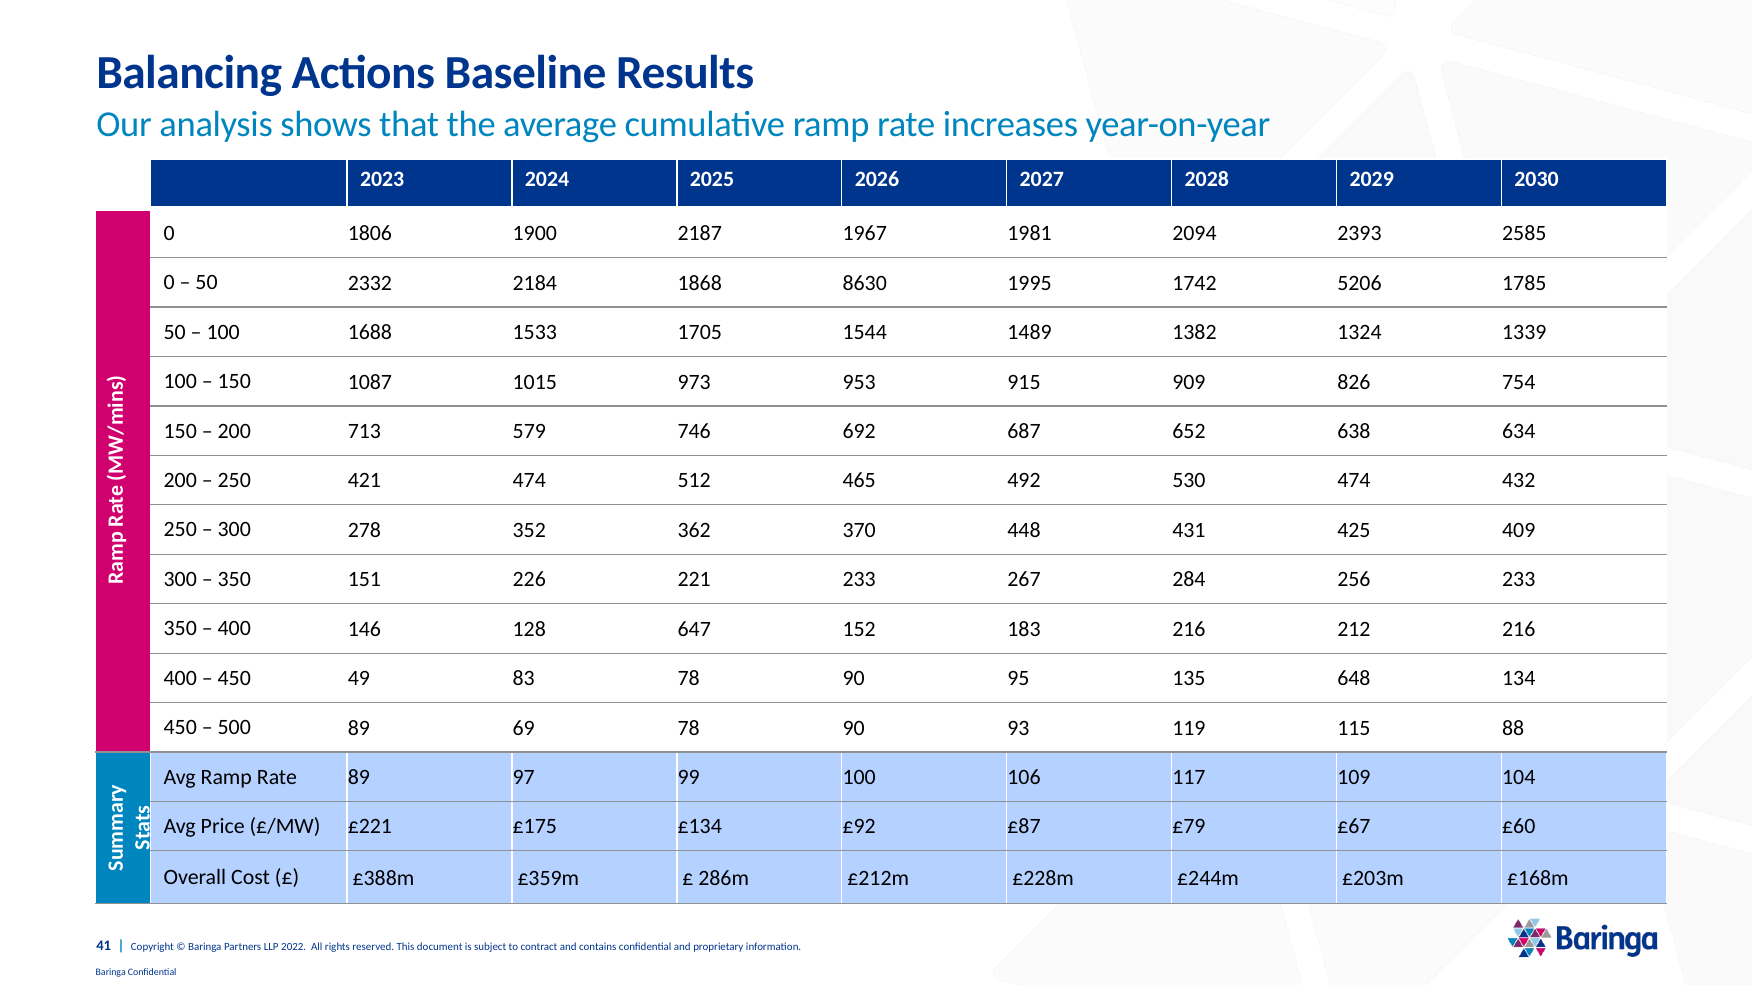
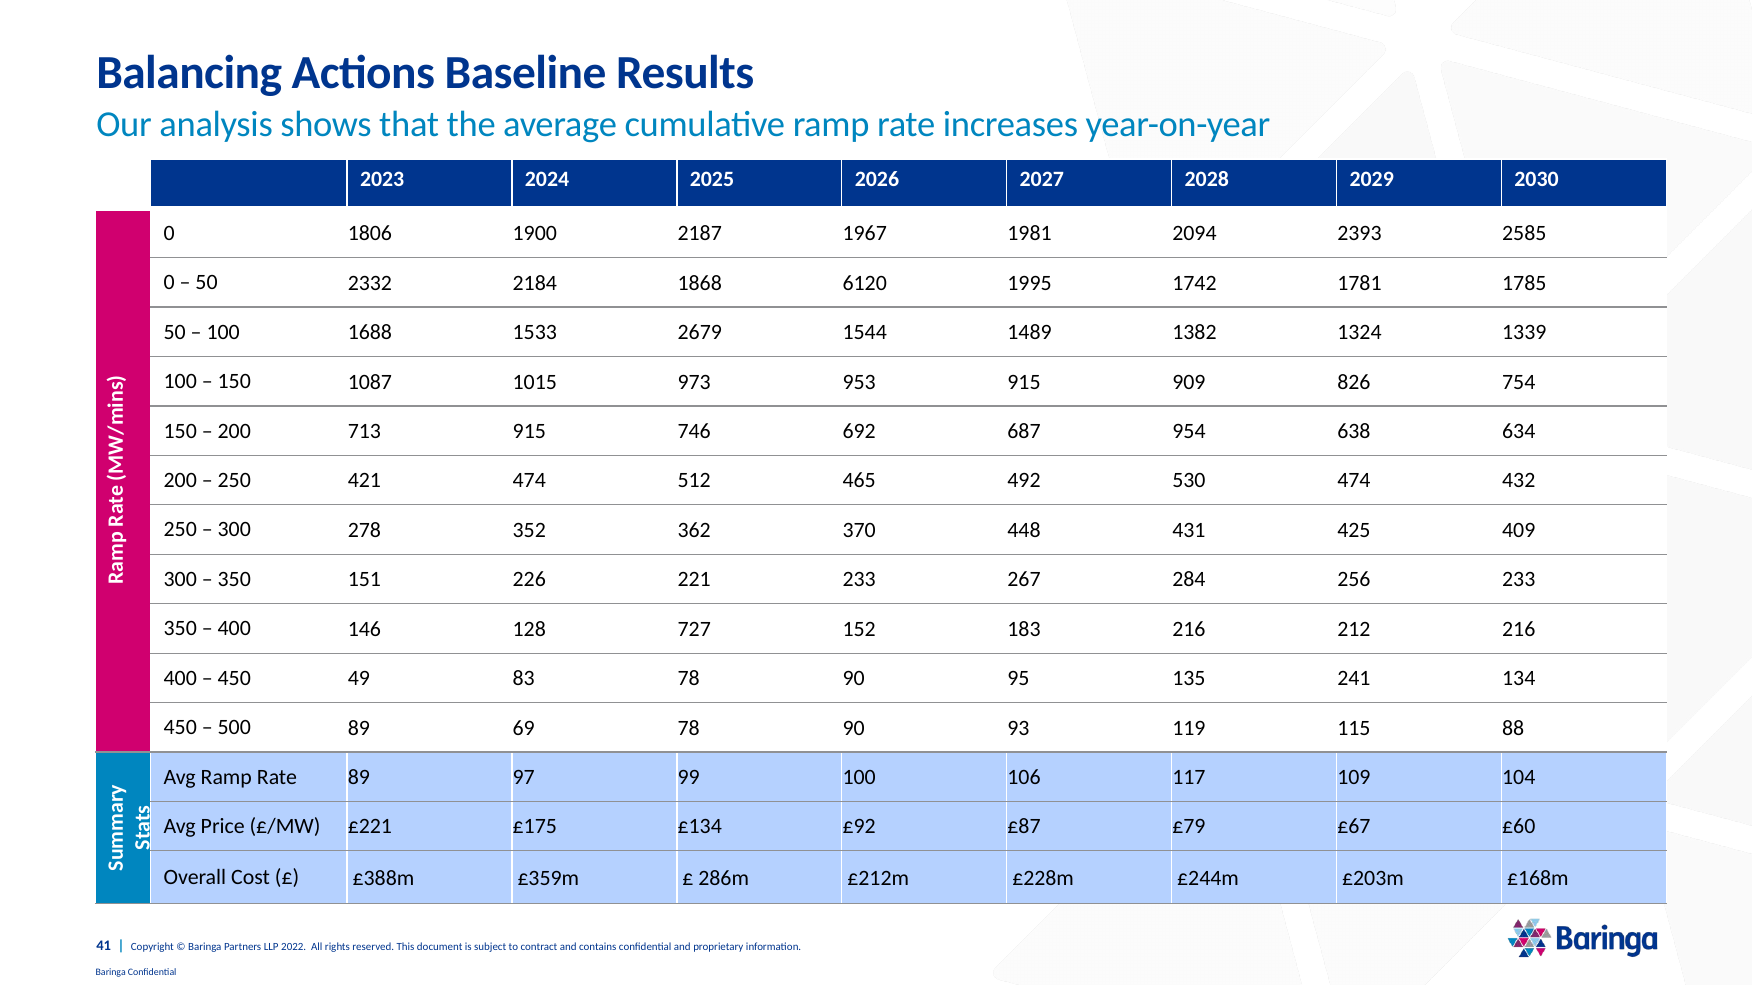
8630: 8630 -> 6120 (865, 283)
5206: 5206 -> 1781 (1359, 283)
1705: 1705 -> 2679 (700, 333)
713 579: 579 -> 915 (529, 432)
652: 652 -> 954 (1189, 432)
647: 647 -> 727 (694, 629)
648: 648 -> 241 (1354, 679)
